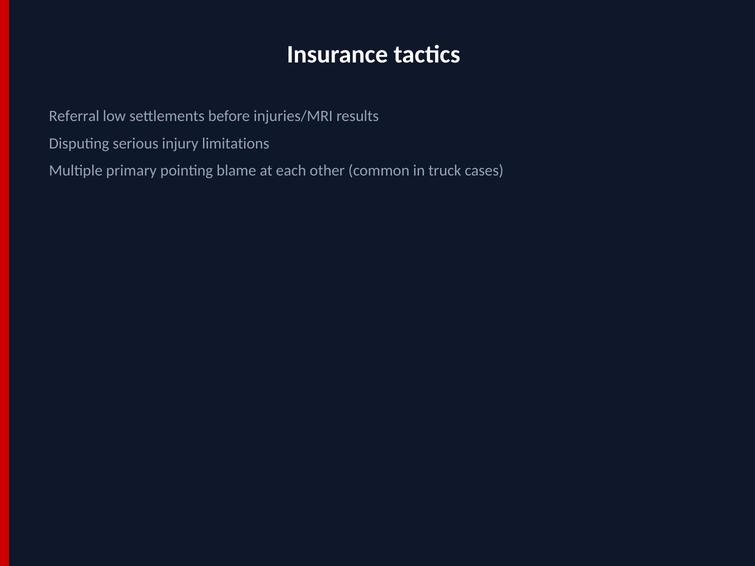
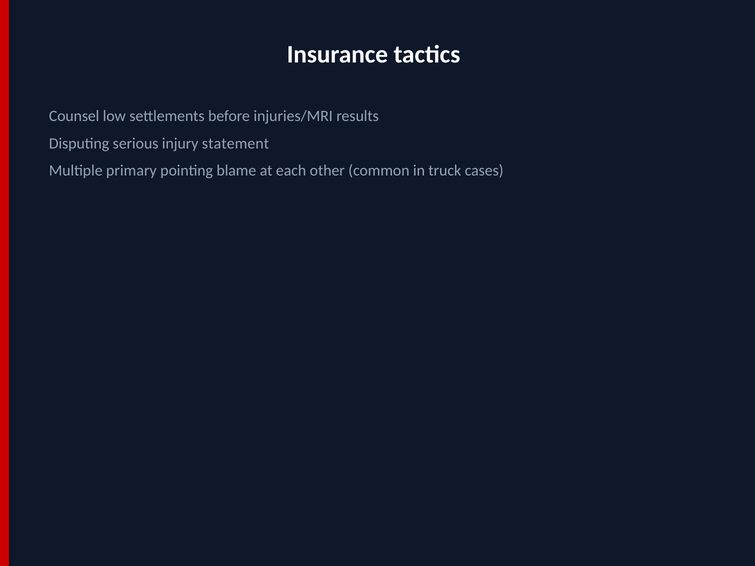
Referral: Referral -> Counsel (74, 116)
limitations: limitations -> statement (236, 143)
